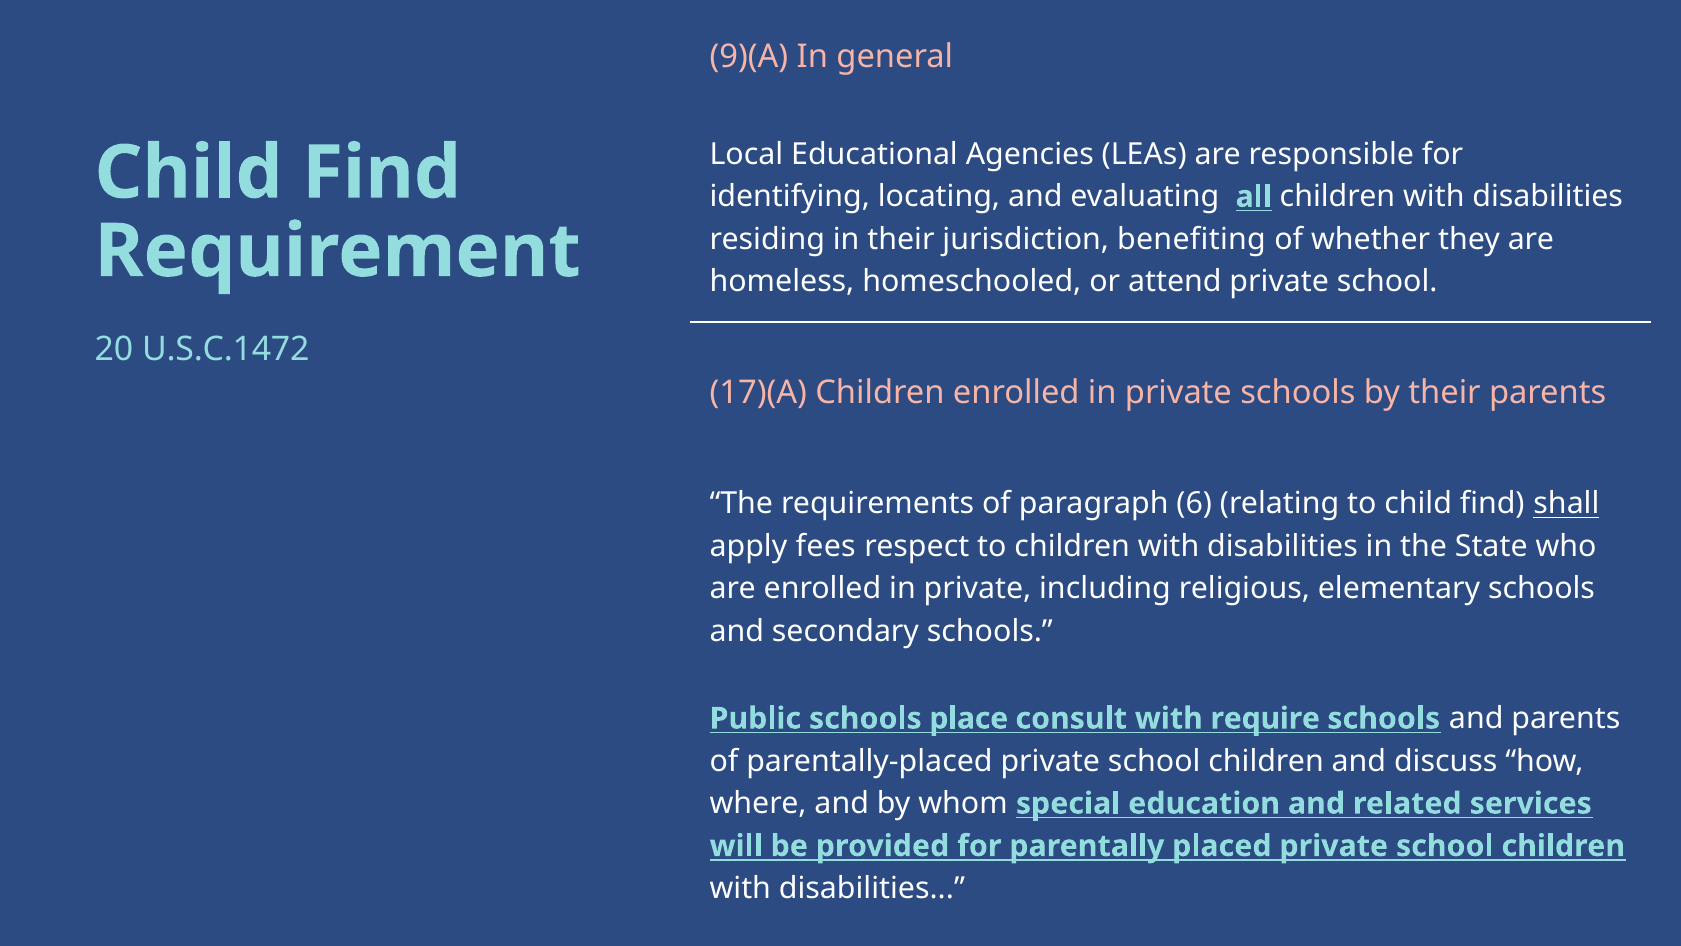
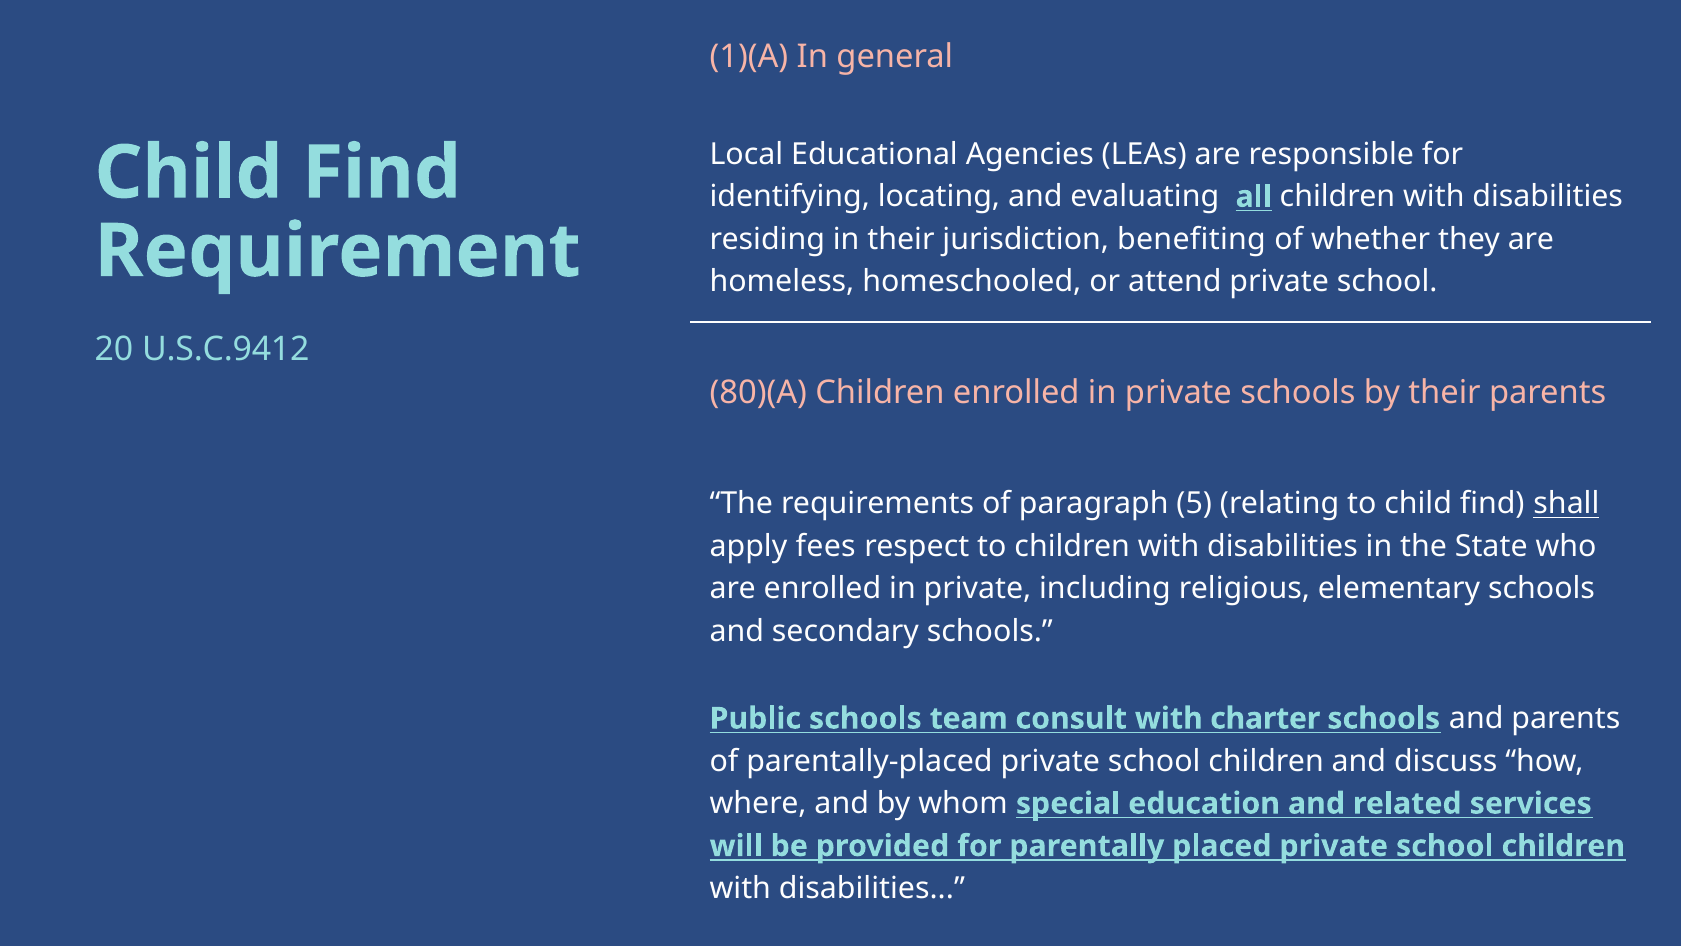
9)(A: 9)(A -> 1)(A (749, 57)
U.S.C.1472: U.S.C.1472 -> U.S.C.9412 (226, 349)
17)(A: 17)(A -> 80)(A (758, 393)
6: 6 -> 5 (1194, 504)
place: place -> team (969, 718)
require: require -> charter (1265, 718)
